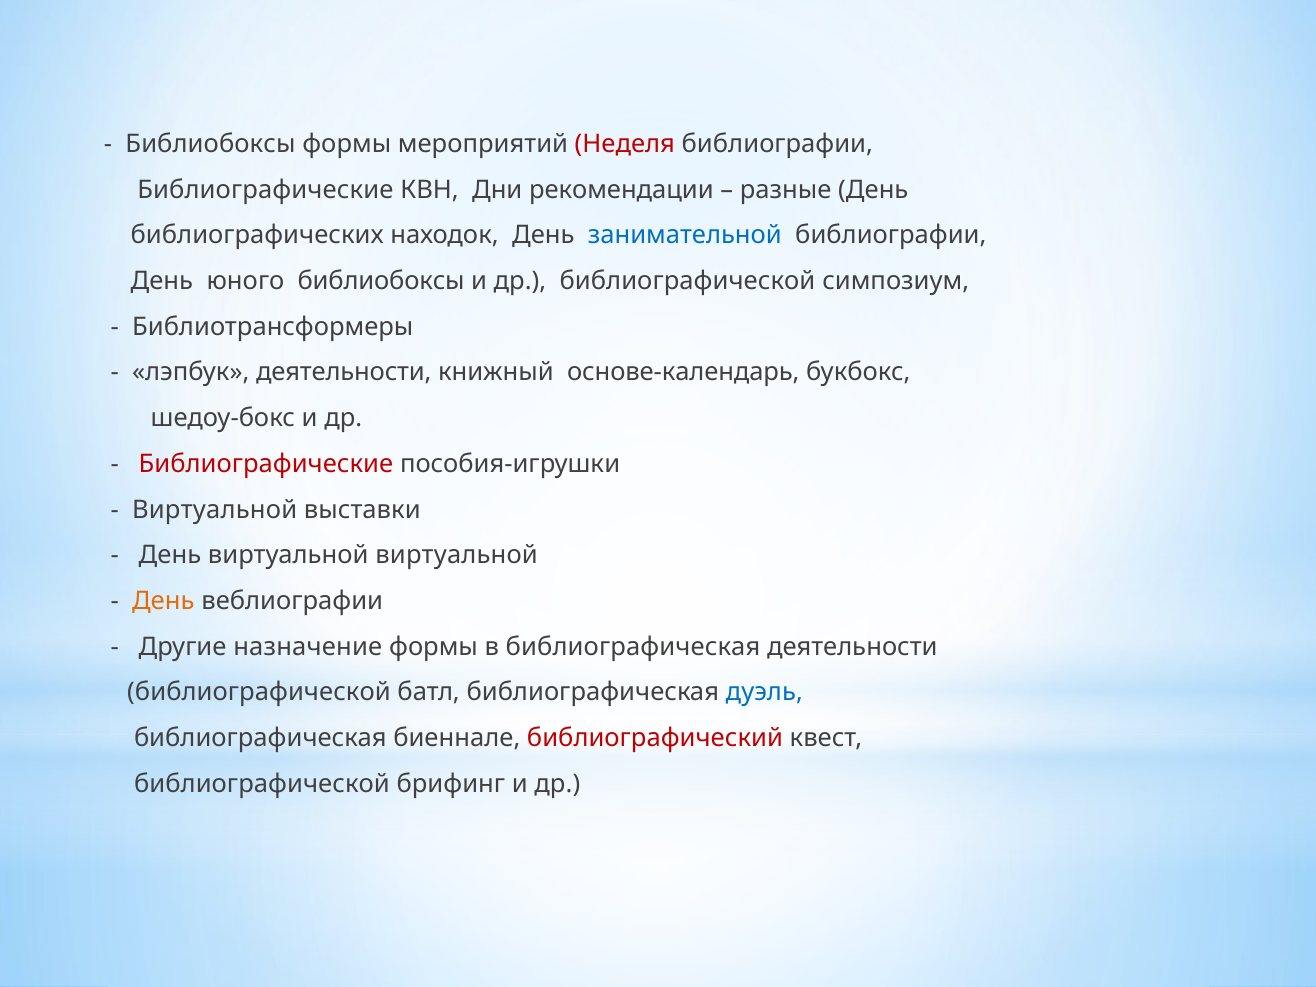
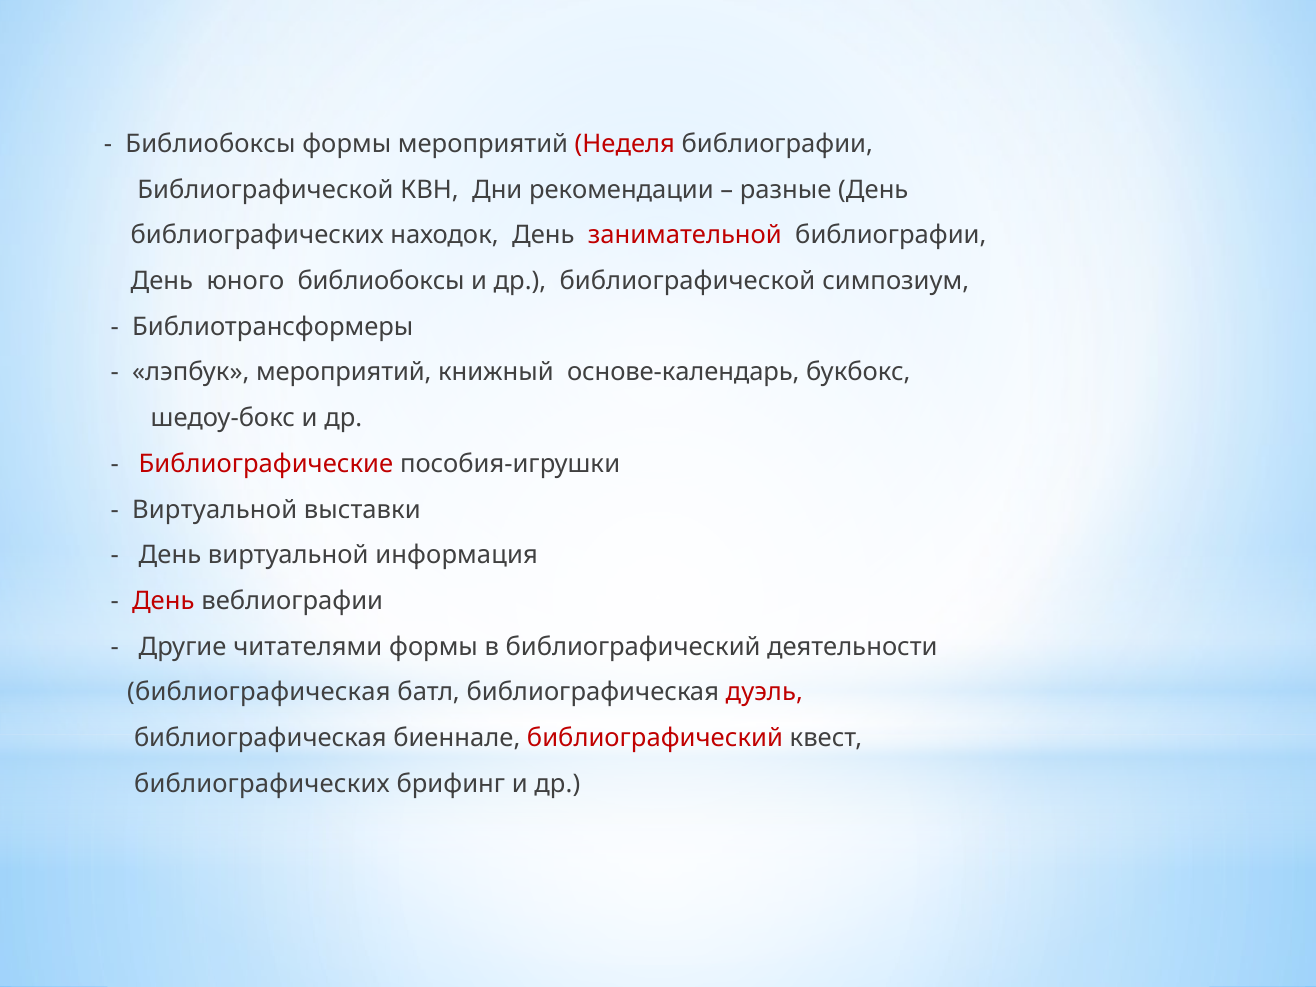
Библиографические: Библиографические -> Библиографической (265, 190)
занимательной colour: blue -> red (685, 235)
лэпбук деятельности: деятельности -> мероприятий (344, 372)
виртуальной виртуальной: виртуальной -> информация (457, 555)
День colour: orange -> red (163, 601)
назначение: назначение -> читателями (308, 647)
в библиографическая: библиографическая -> библиографический (633, 647)
библиографической: библиографической -> библиографическая (259, 692)
дуэль colour: blue -> red (764, 692)
библиографической: библиографической -> библиографических (262, 784)
